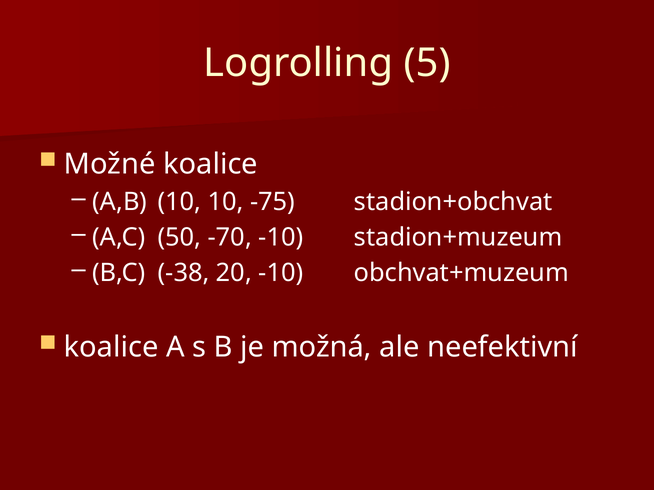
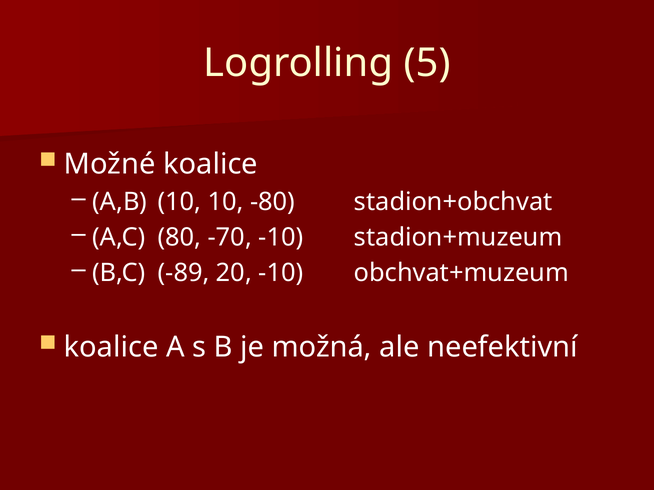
-75: -75 -> -80 (273, 202)
50: 50 -> 80 (180, 238)
-38: -38 -> -89 (184, 273)
